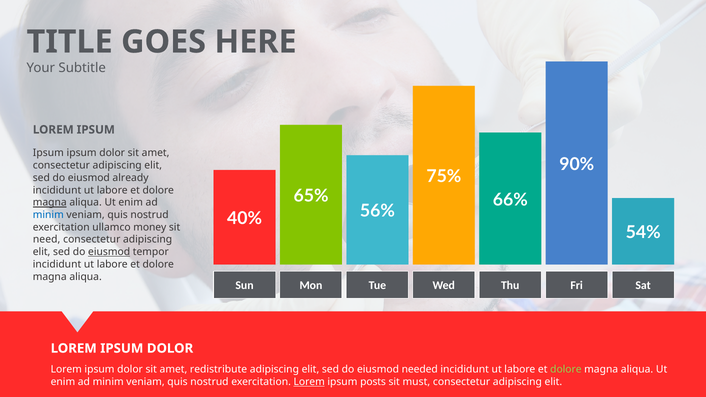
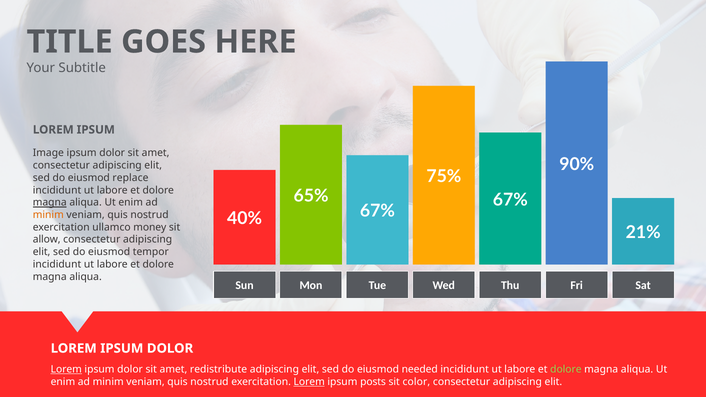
Ipsum: Ipsum -> Image (48, 153)
already: already -> replace (130, 178)
66%: 66% -> 67% (510, 200)
56%: 56% -> 67% (377, 211)
minim colour: blue -> orange (48, 215)
54%: 54% -> 21% (643, 233)
need: need -> allow (47, 240)
eiusmod underline: present -> none (109, 252)
Lorem underline: none -> present (66, 369)
must: must -> color (416, 382)
